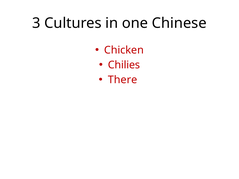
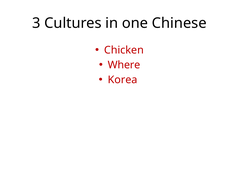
Chilies: Chilies -> Where (124, 65)
There: There -> Korea (123, 80)
